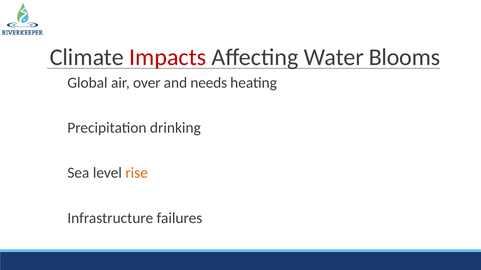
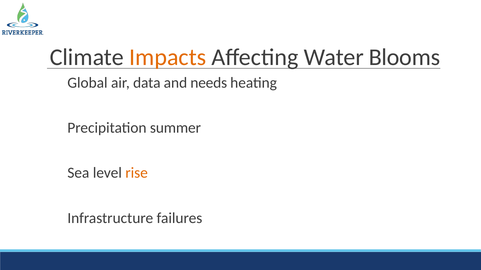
Impacts colour: red -> orange (168, 57)
over: over -> data (147, 83)
drinking: drinking -> summer (175, 128)
